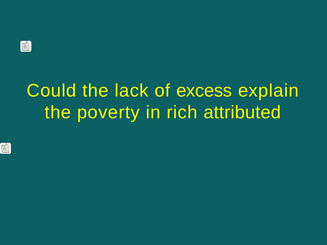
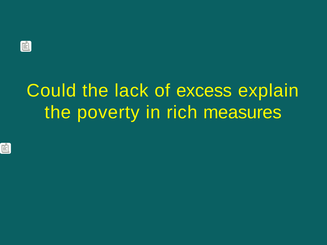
attributed: attributed -> measures (242, 113)
